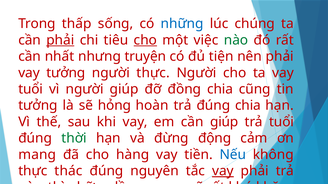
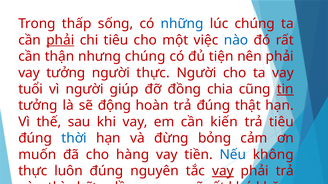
cho underline: present -> none (145, 40)
nào colour: green -> blue (236, 40)
nhất: nhất -> thận (60, 57)
nhưng truyện: truyện -> chúng (145, 57)
tin underline: none -> present (285, 89)
hỏng: hỏng -> động (115, 106)
đúng chia: chia -> thật (248, 106)
cần giúp: giúp -> kiến (224, 122)
trả tuổi: tuổi -> tiêu (281, 122)
thời colour: green -> blue (74, 139)
động: động -> bỏng (215, 139)
mang: mang -> muốn (37, 155)
thác: thác -> luôn (69, 171)
